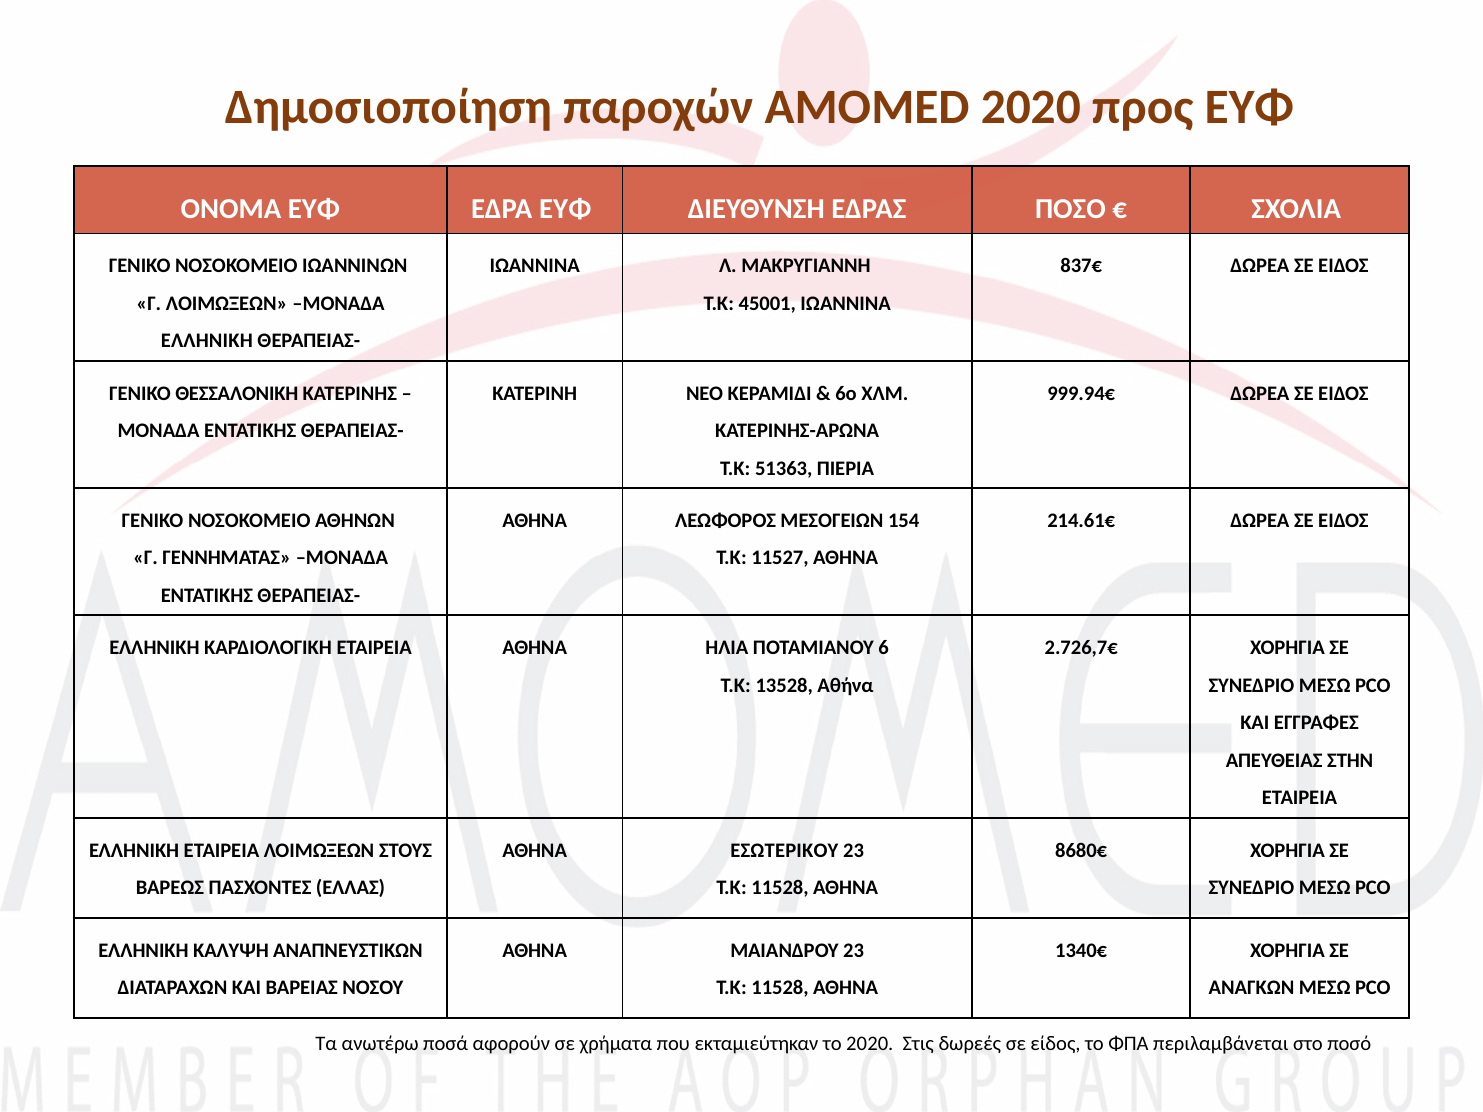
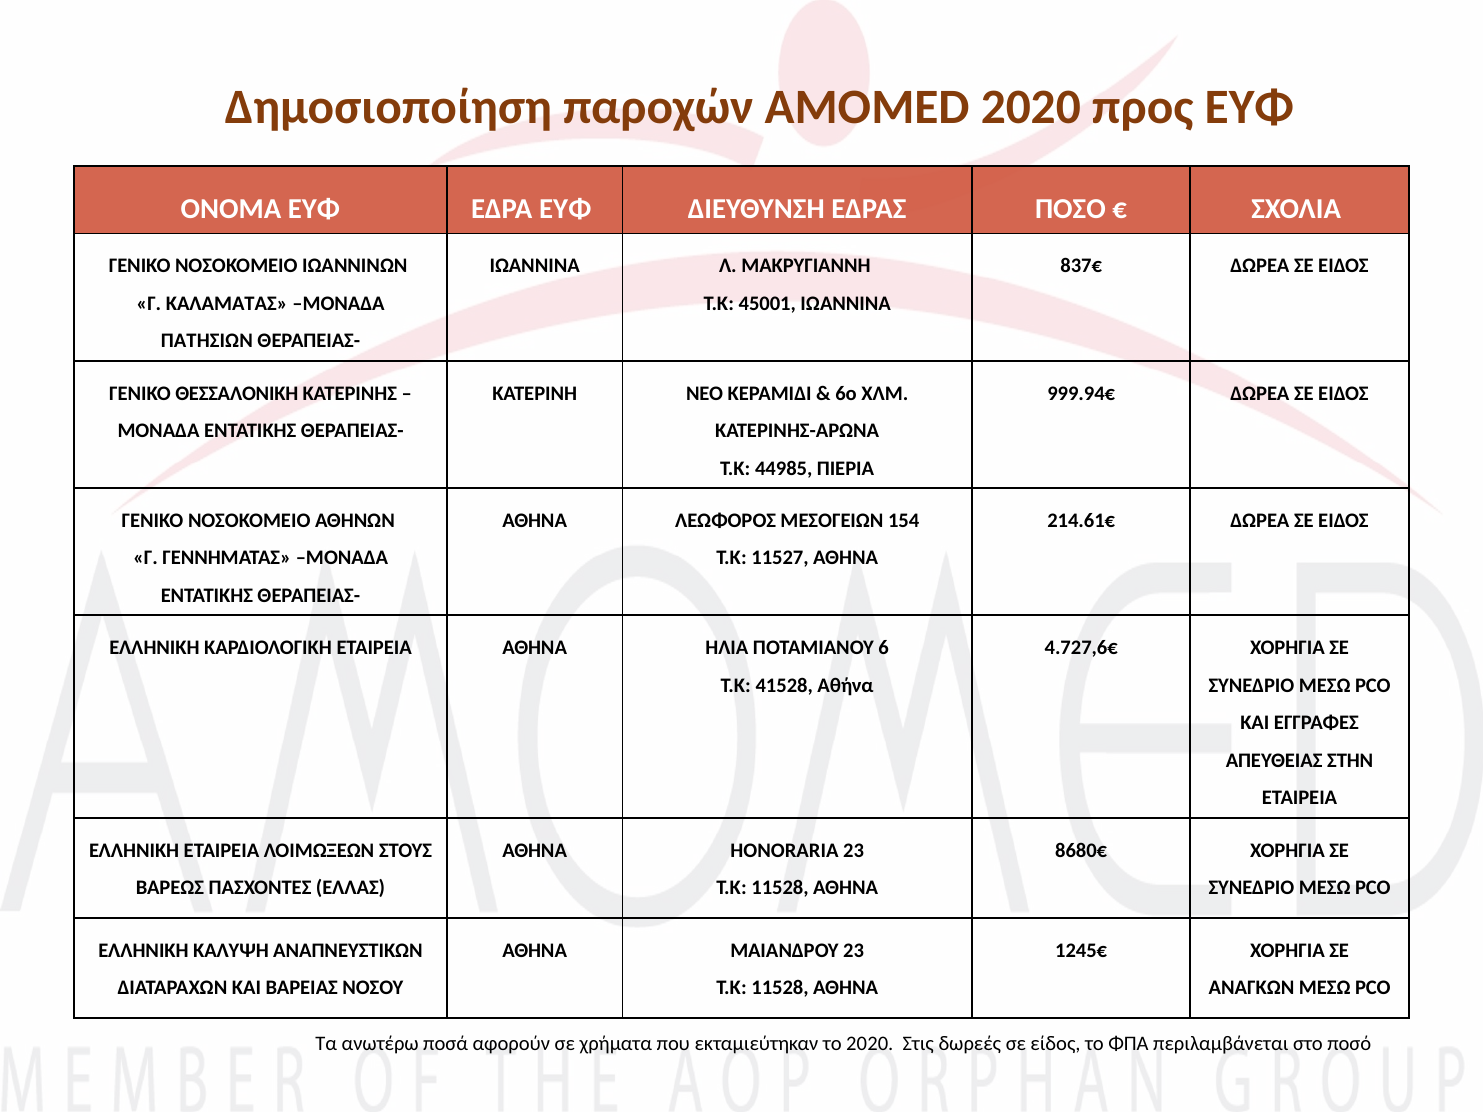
Γ ΛΟΙΜΩΞΕΩΝ: ΛΟΙΜΩΞΕΩΝ -> ΚΑΛΑΜΑΤΑΣ (227, 304)
ΕΛΛΗΝΙΚΗ: ΕΛΛΗΝΙΚΗ -> ΠΑΤΗΣΙΩΝ (207, 341)
51363: 51363 -> 44985 (784, 468)
2.726,7€: 2.726,7€ -> 4.727,6€ (1081, 648)
13528: 13528 -> 41528 (784, 686)
ΕΣΩΤΕΡΙΚΟΥ: ΕΣΩΤΕΡΙΚΟΥ -> HONORARIA (784, 850)
1340€: 1340€ -> 1245€ (1081, 951)
